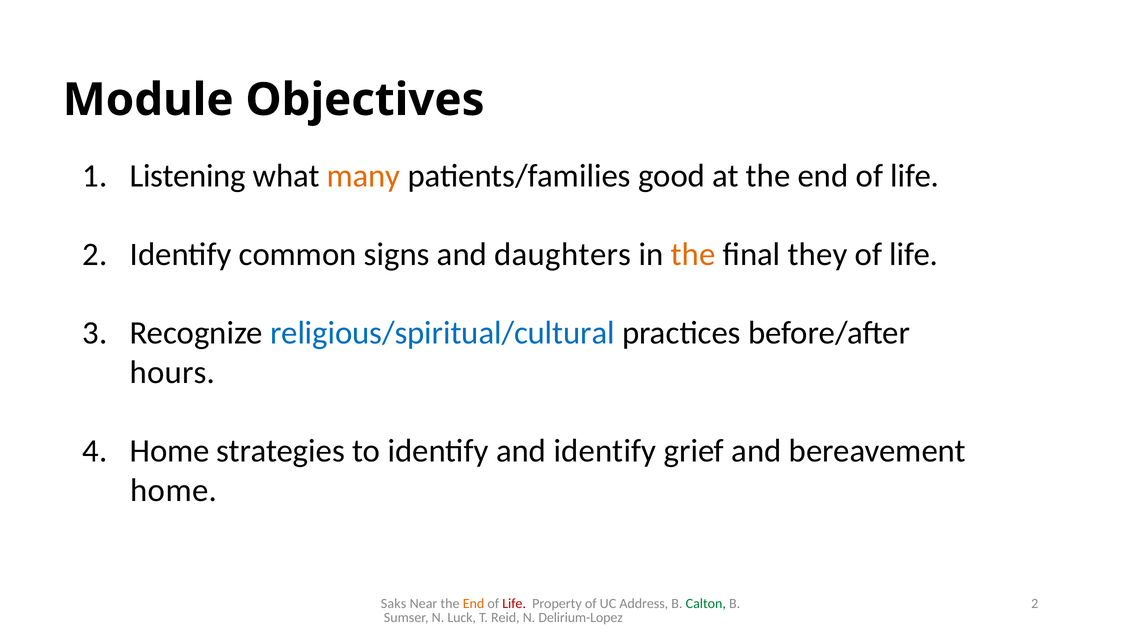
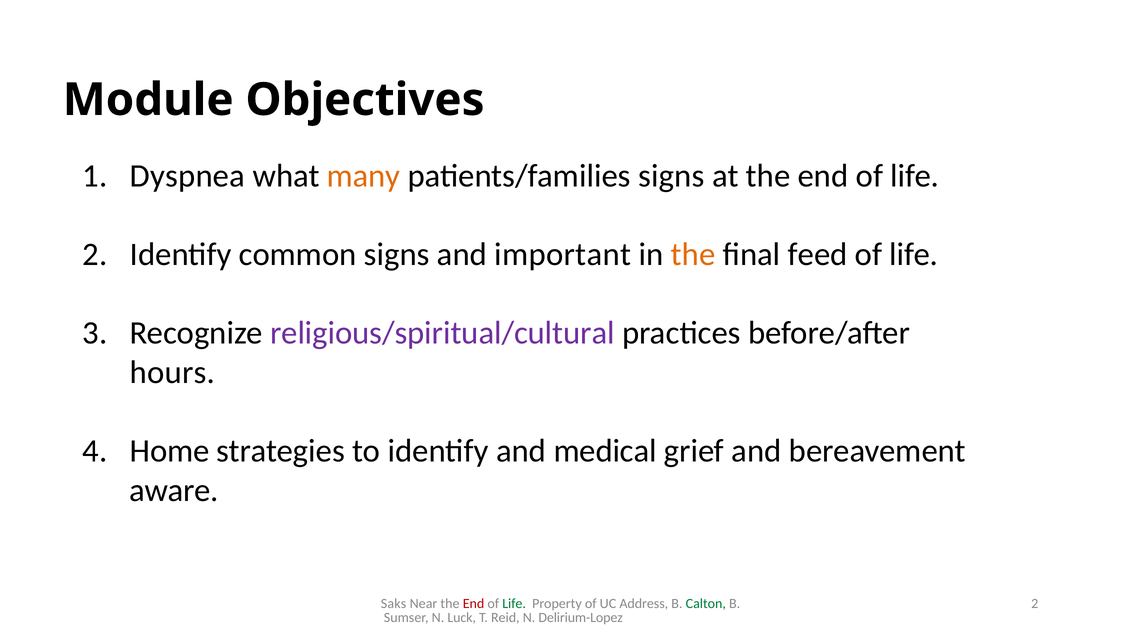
Listening: Listening -> Dyspnea (187, 176)
patients/families good: good -> signs (671, 176)
daughters: daughters -> important (563, 255)
they: they -> feed (818, 255)
religious/spiritual/cultural colour: blue -> purple (442, 333)
and identify: identify -> medical (605, 451)
home: home -> aware (174, 491)
End colour: orange -> red (474, 604)
Life colour: red -> green (514, 604)
